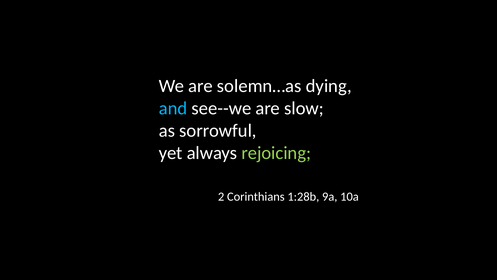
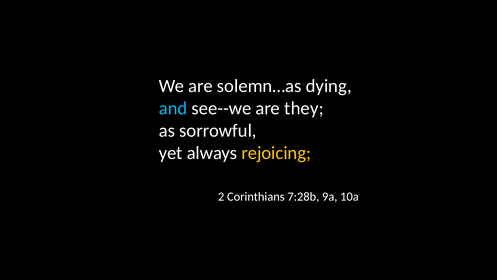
slow: slow -> they (304, 108)
rejoicing colour: light green -> yellow (276, 153)
1:28b: 1:28b -> 7:28b (303, 197)
